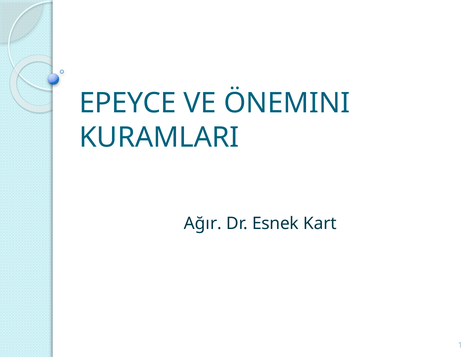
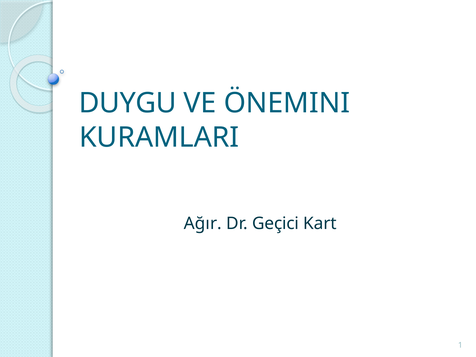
EPEYCE: EPEYCE -> DUYGU (128, 103)
Esnek: Esnek -> Geçici (276, 223)
